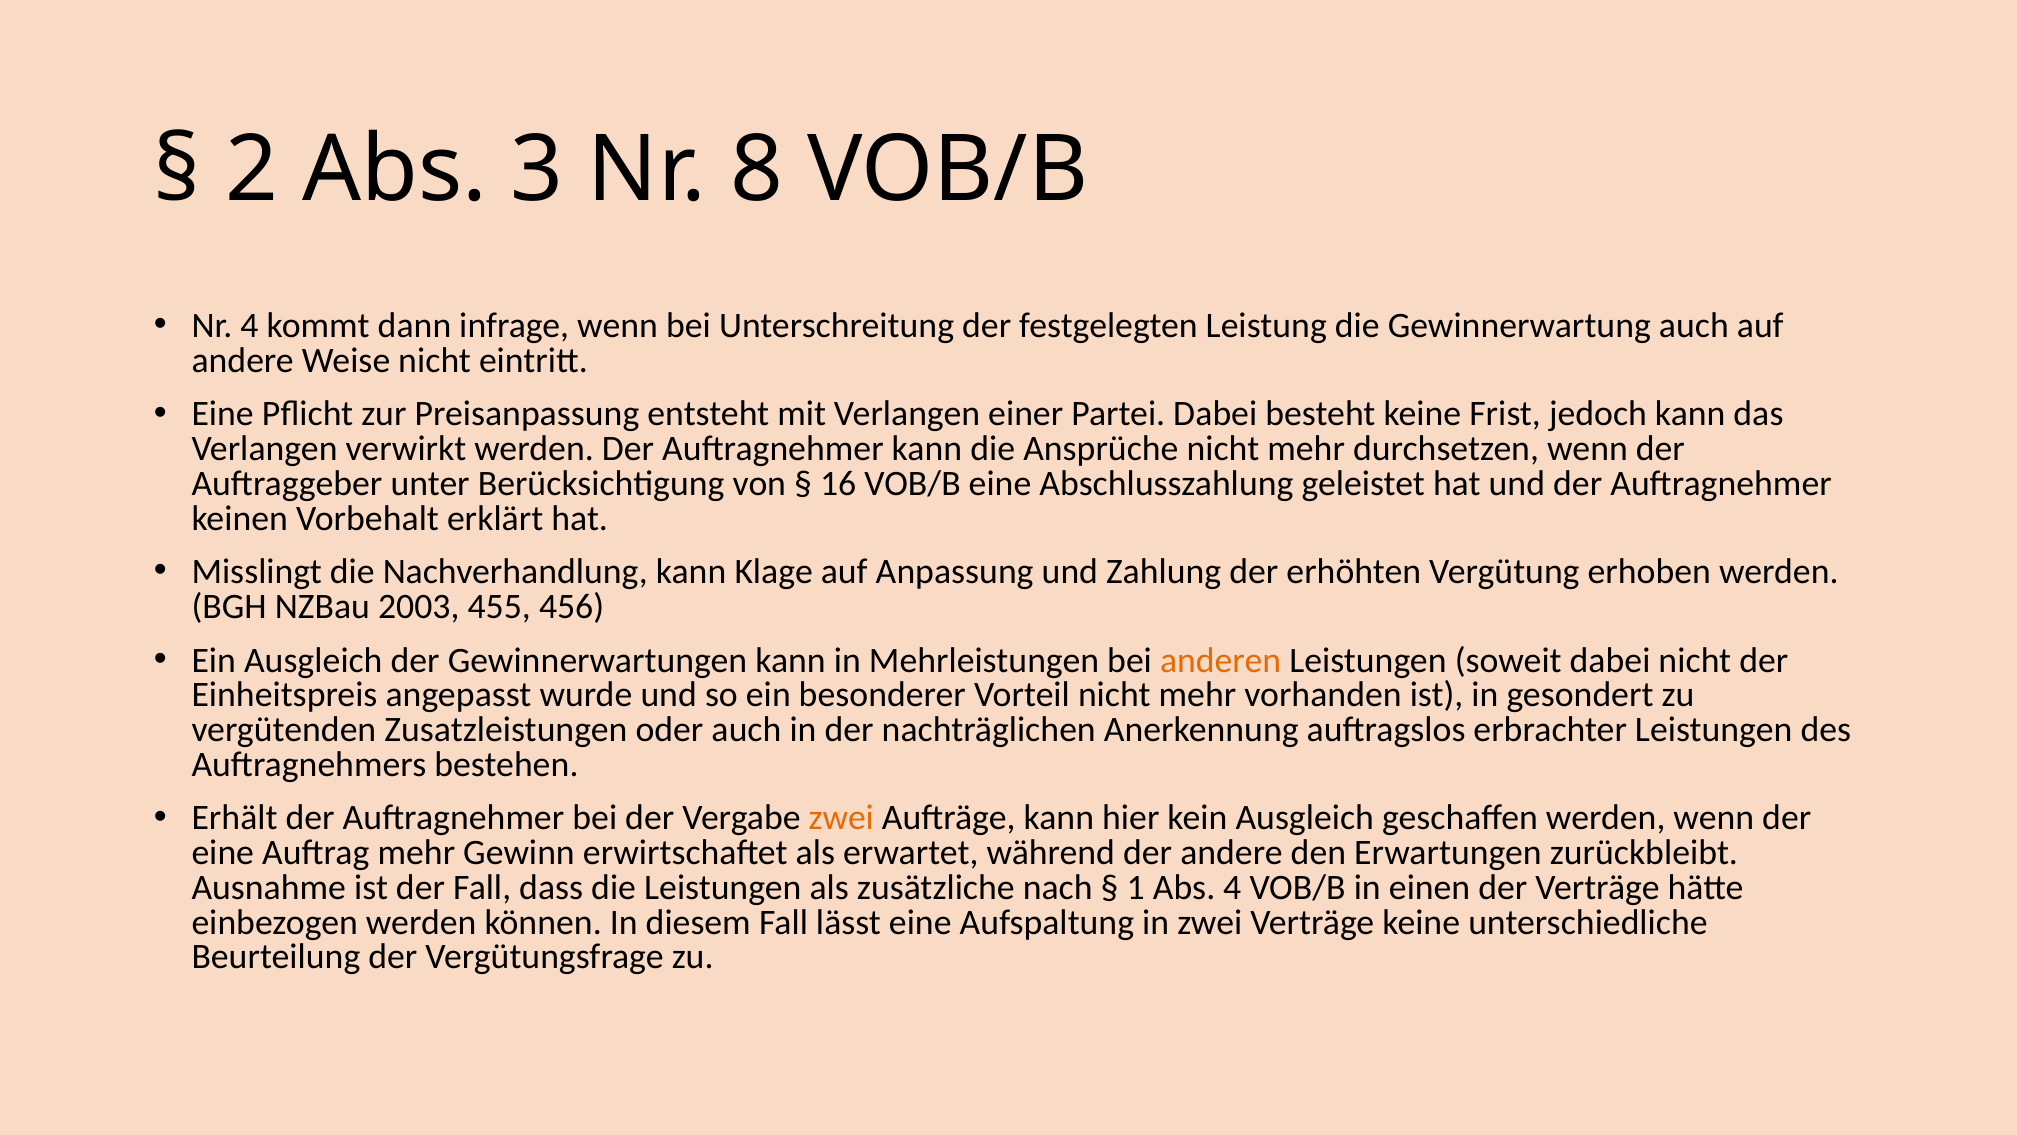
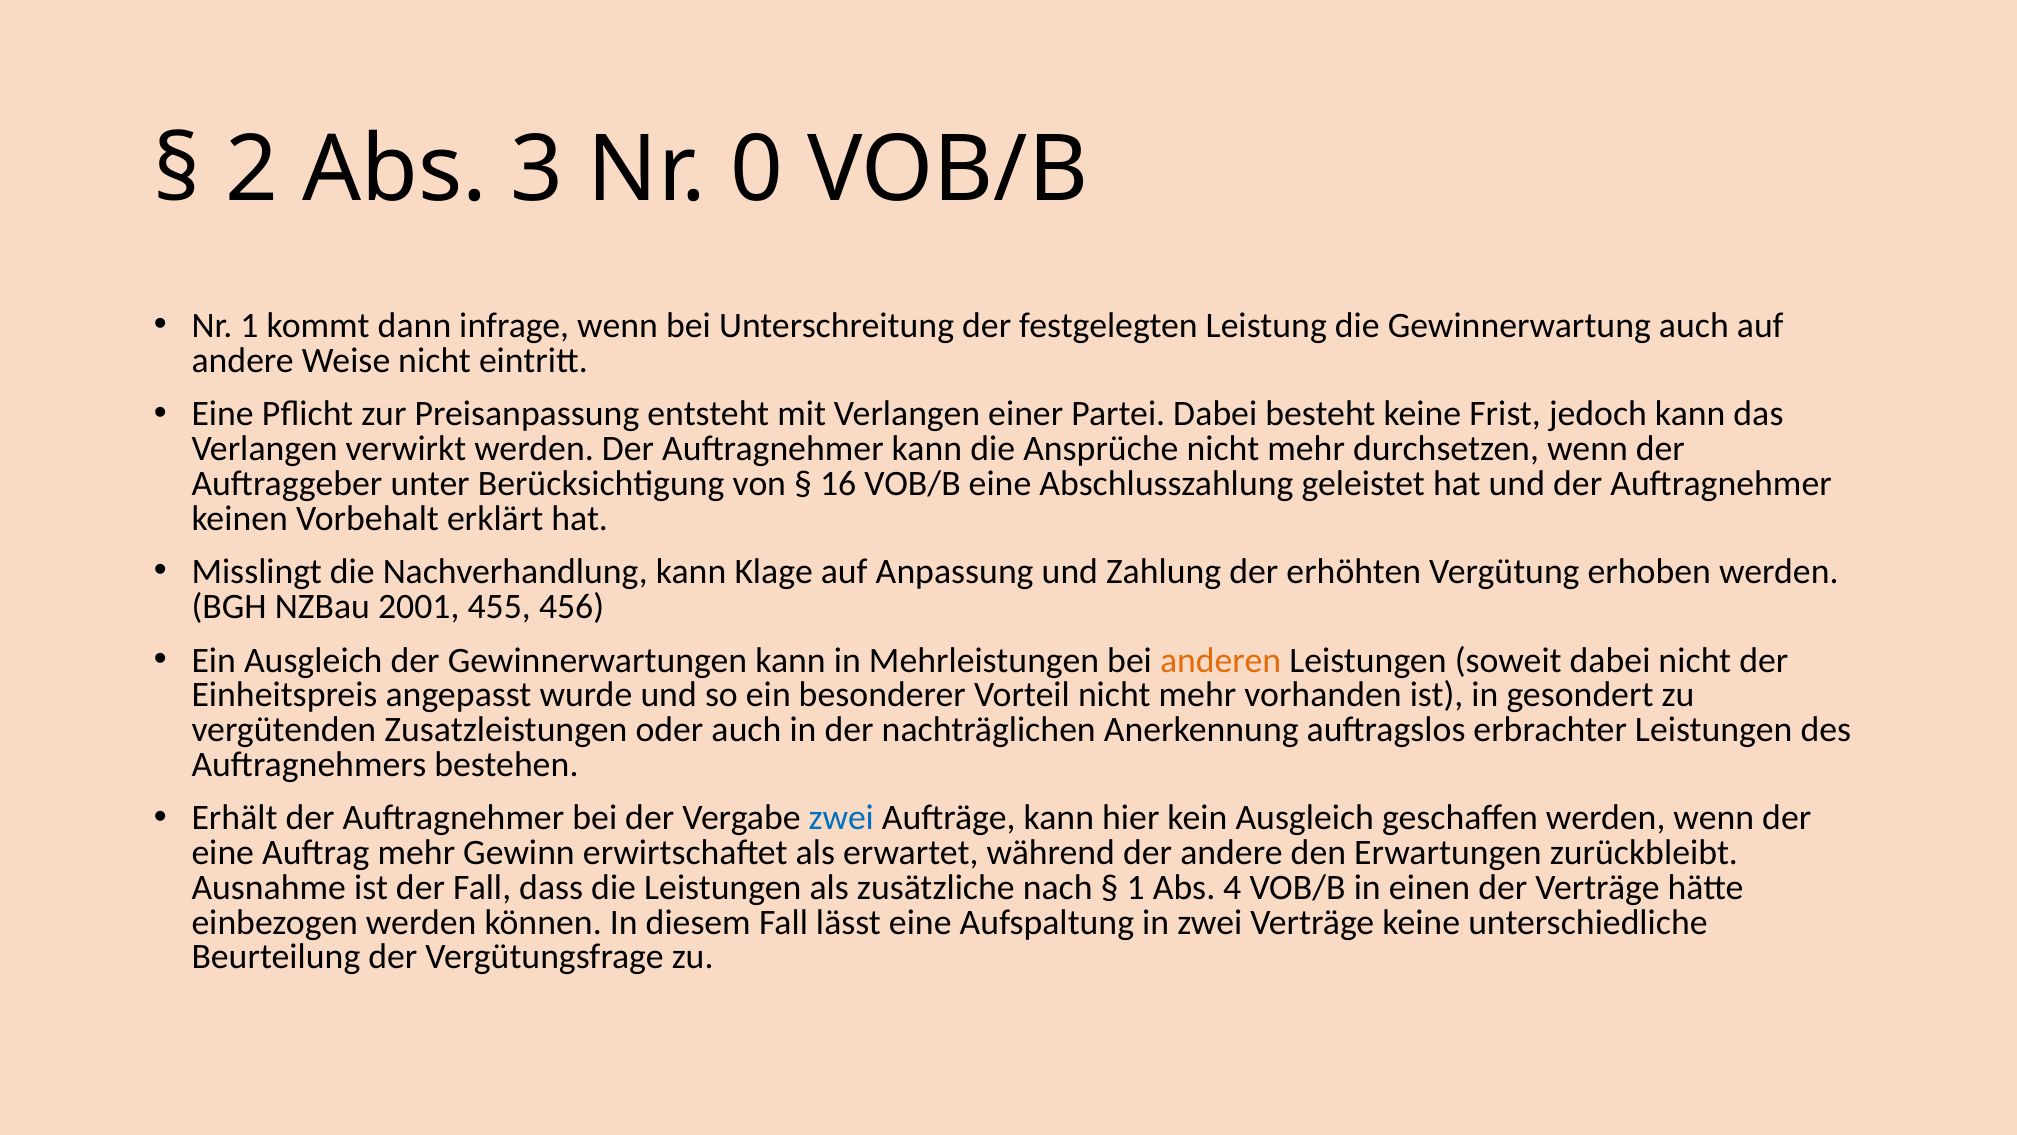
8: 8 -> 0 (757, 169)
Nr 4: 4 -> 1 (250, 326)
2003: 2003 -> 2001 (419, 606)
zwei colour: orange -> blue (841, 818)
